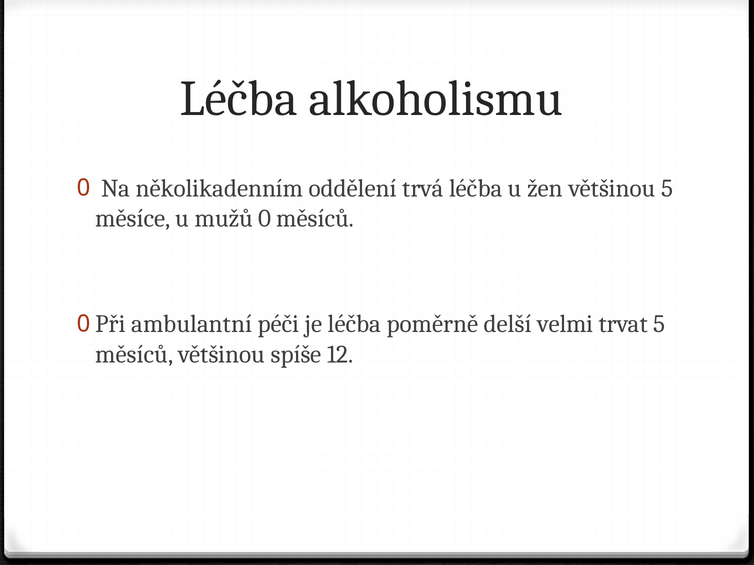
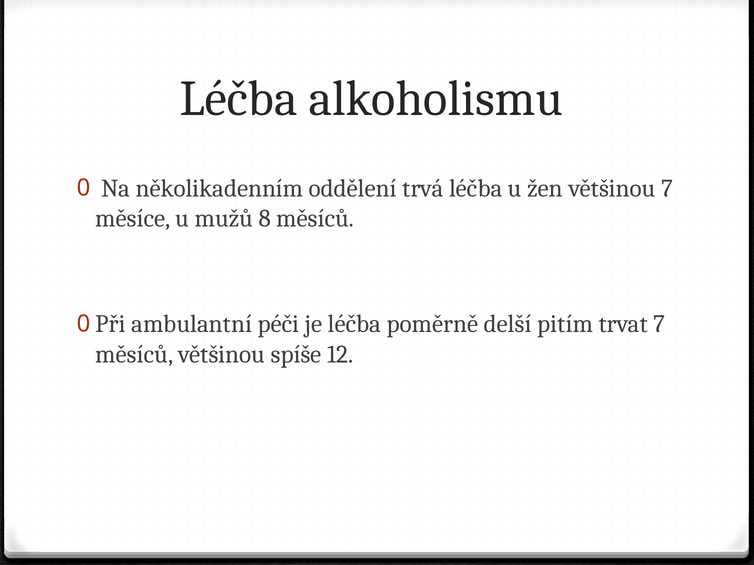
většinou 5: 5 -> 7 (667, 189)
mužů 0: 0 -> 8 (265, 219)
velmi: velmi -> pitím (565, 324)
trvat 5: 5 -> 7 (659, 324)
